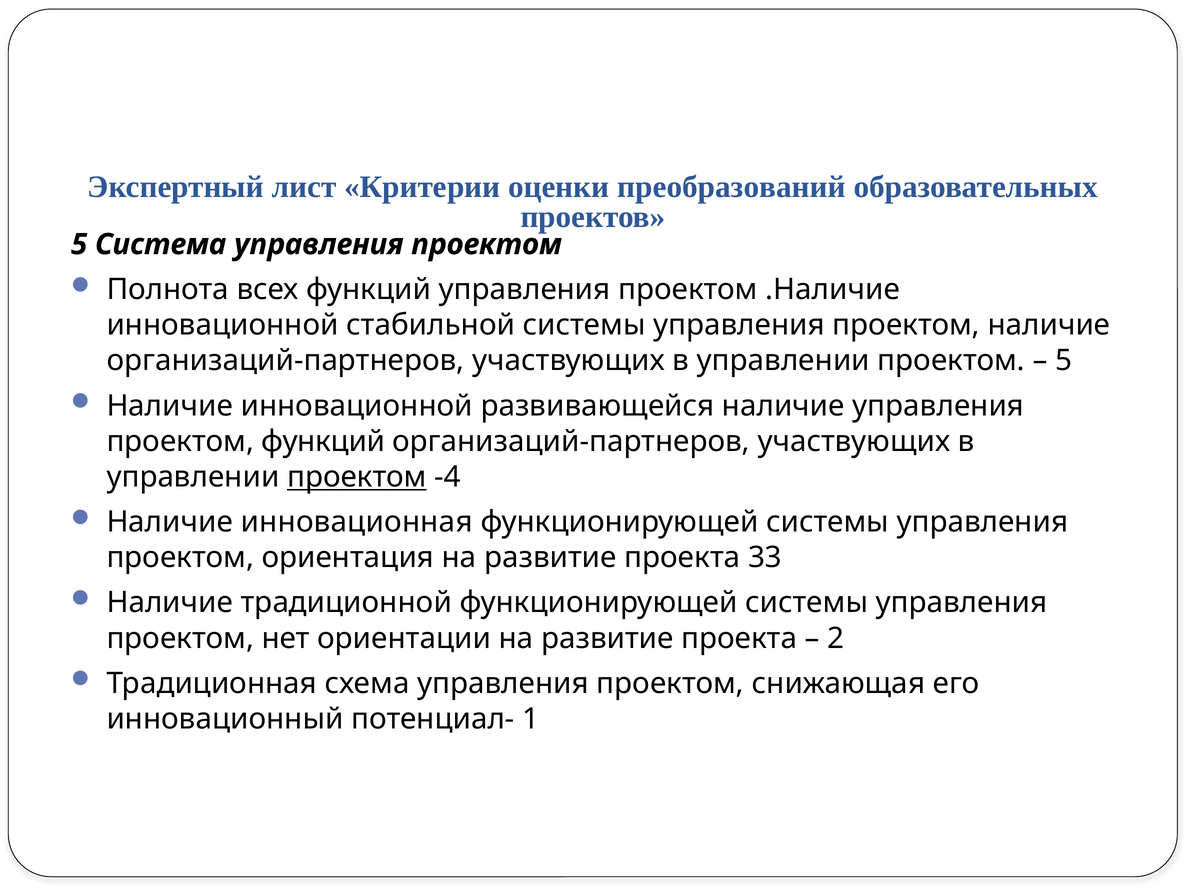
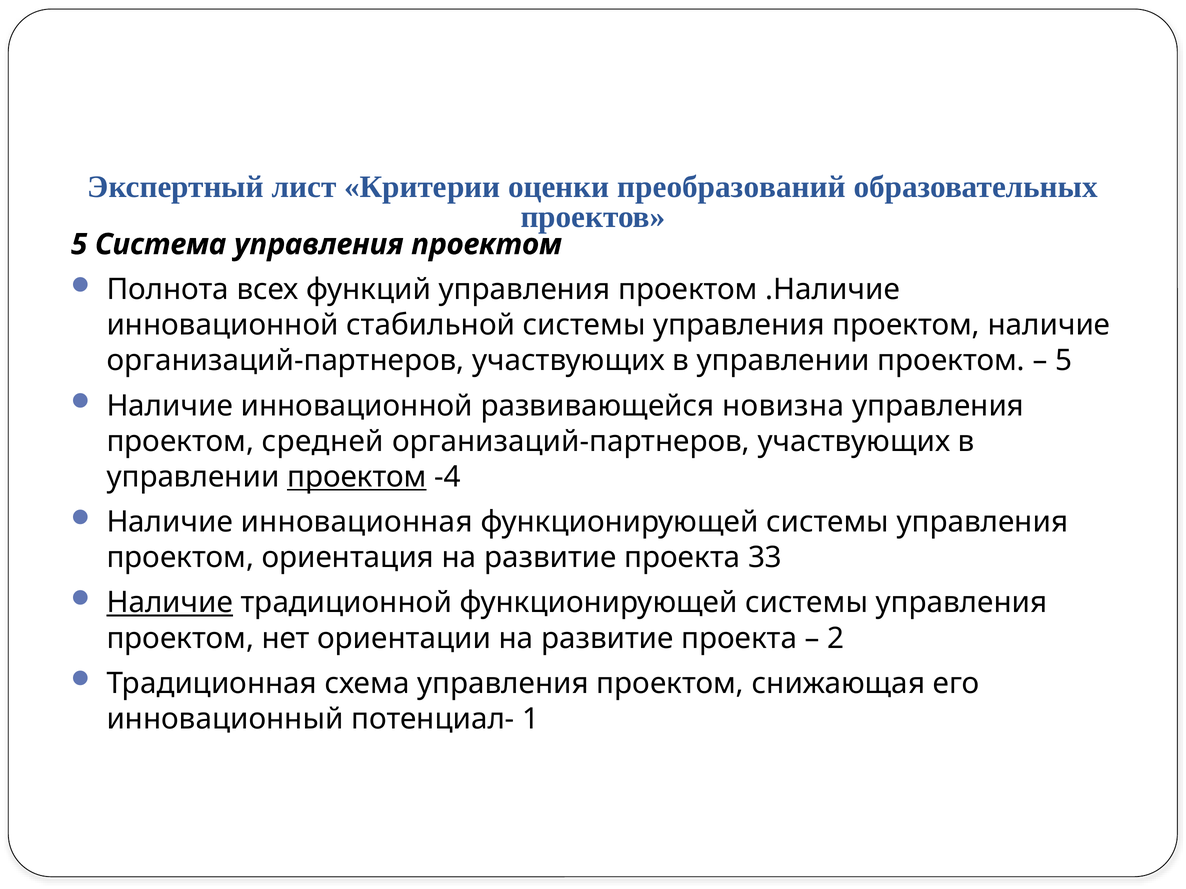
развивающейся наличие: наличие -> новизна (783, 406)
проектом функций: функций -> средней (323, 442)
Наличие underline: none -> present (170, 603)
